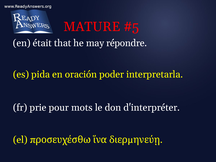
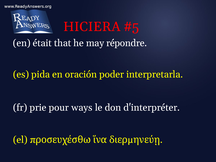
MATURE: MATURE -> HICIERA (92, 27)
mots: mots -> ways (82, 108)
